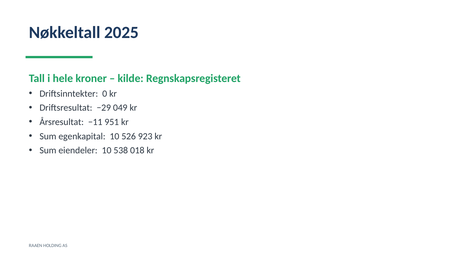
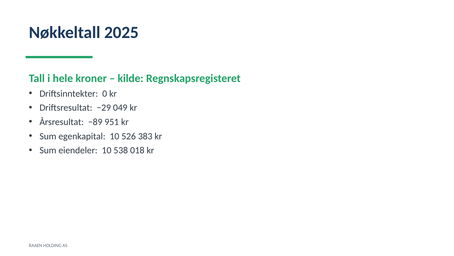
−11: −11 -> −89 (95, 122)
923: 923 -> 383 (145, 136)
